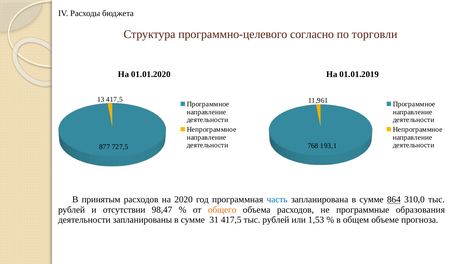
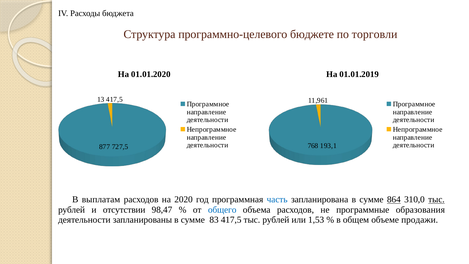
согласно: согласно -> бюджете (312, 34)
принятым: принятым -> выплатам (101, 199)
тыс underline: none -> present (436, 199)
общего colour: orange -> blue (222, 210)
31: 31 -> 83 (214, 220)
прогноза: прогноза -> продажи (420, 220)
